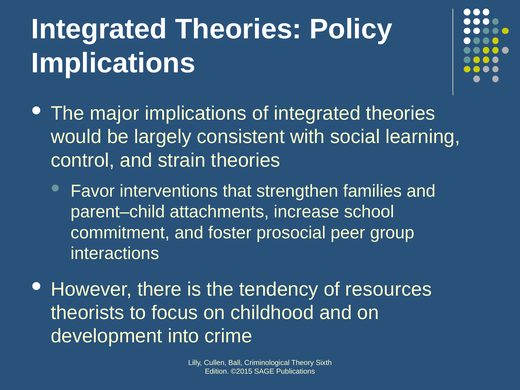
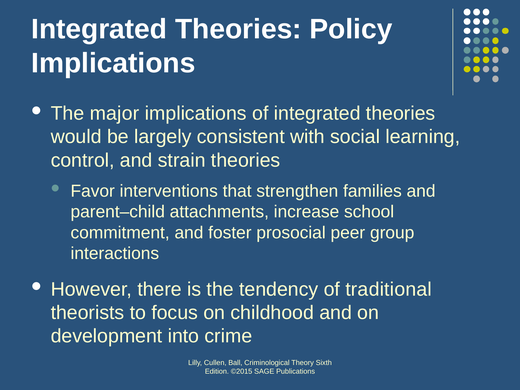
resources: resources -> traditional (389, 289)
